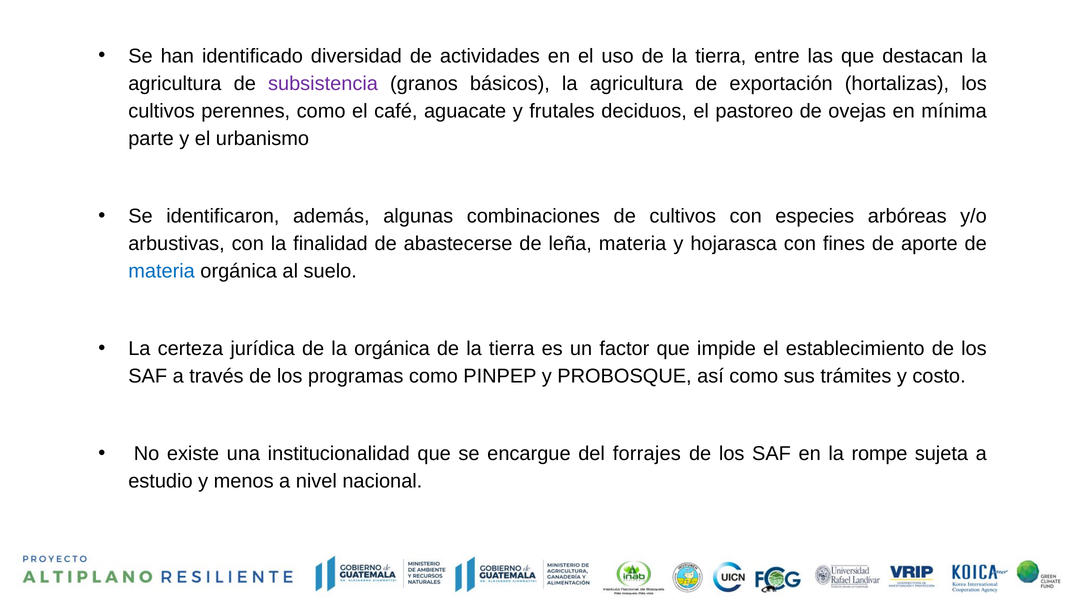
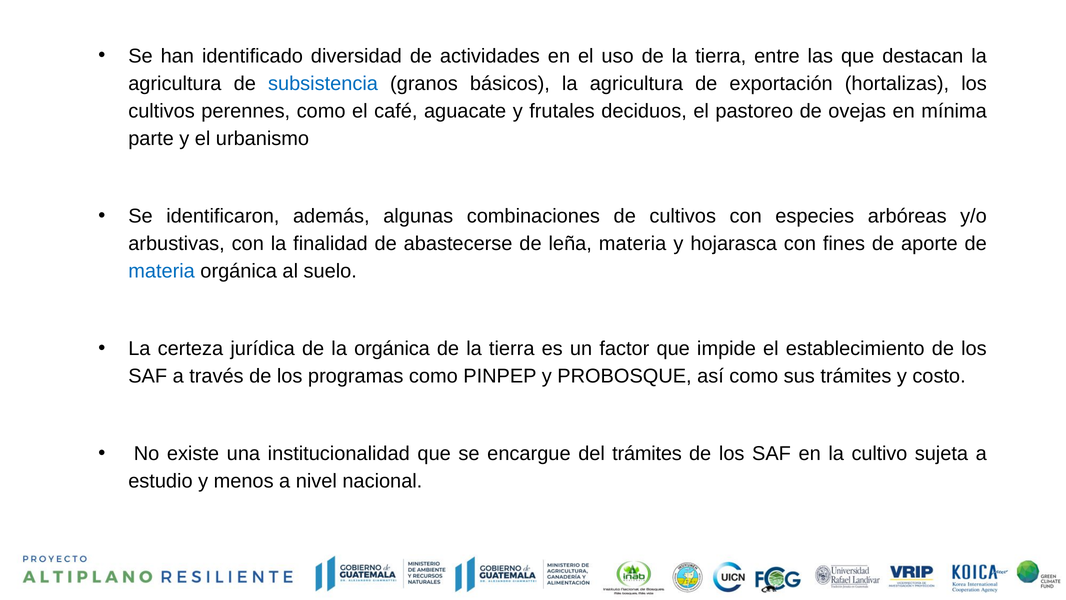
subsistencia colour: purple -> blue (323, 83)
del forrajes: forrajes -> trámites (647, 453)
rompe: rompe -> cultivo (879, 453)
